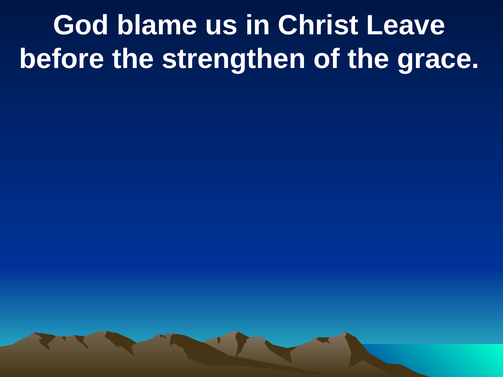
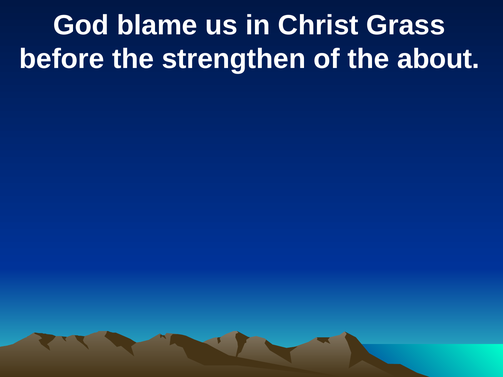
Leave: Leave -> Grass (406, 25)
grace: grace -> about (438, 59)
